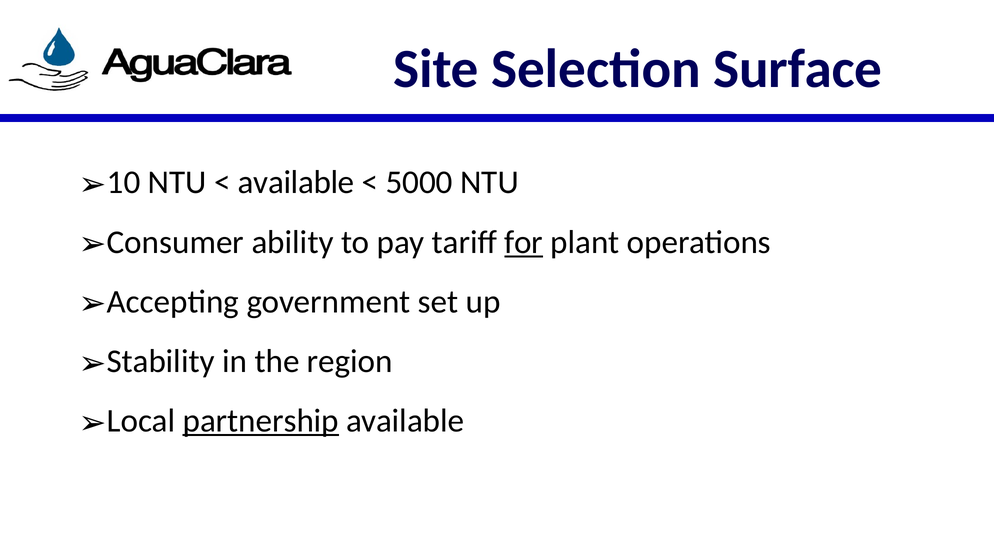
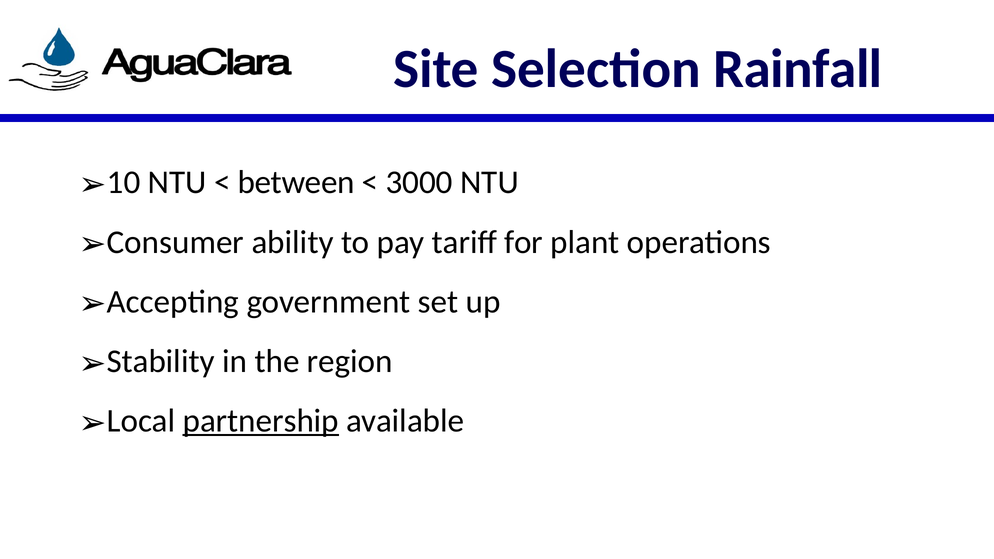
Surface: Surface -> Rainfall (798, 69)
available: available -> between (296, 183)
5000: 5000 -> 3000 (419, 183)
for underline: present -> none (524, 242)
